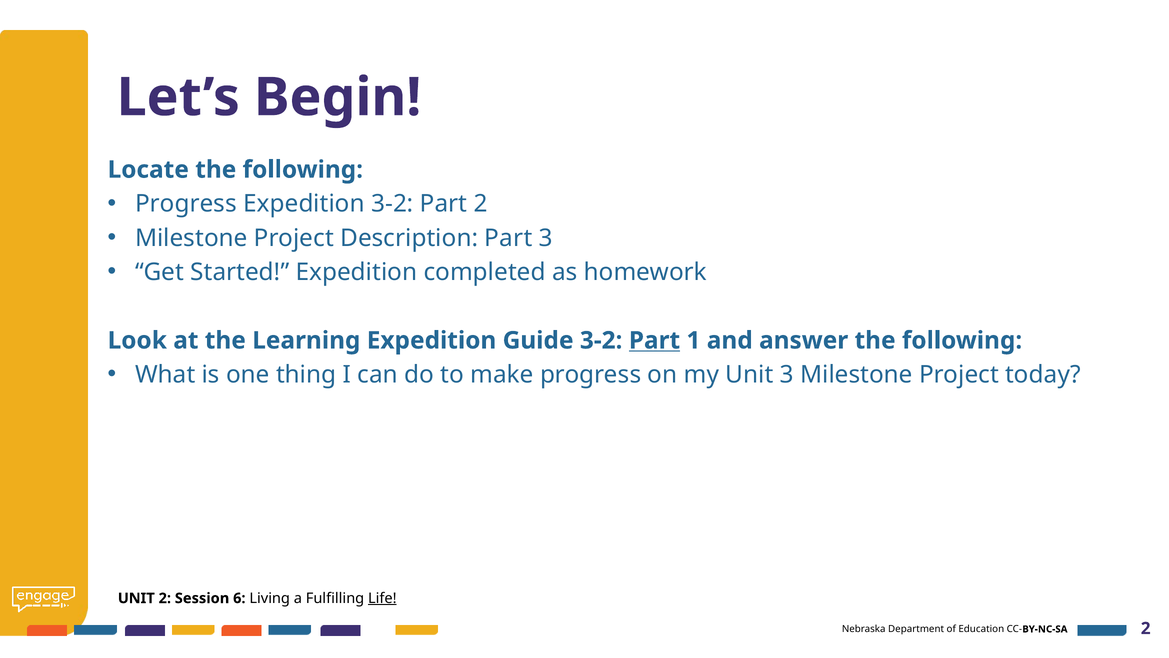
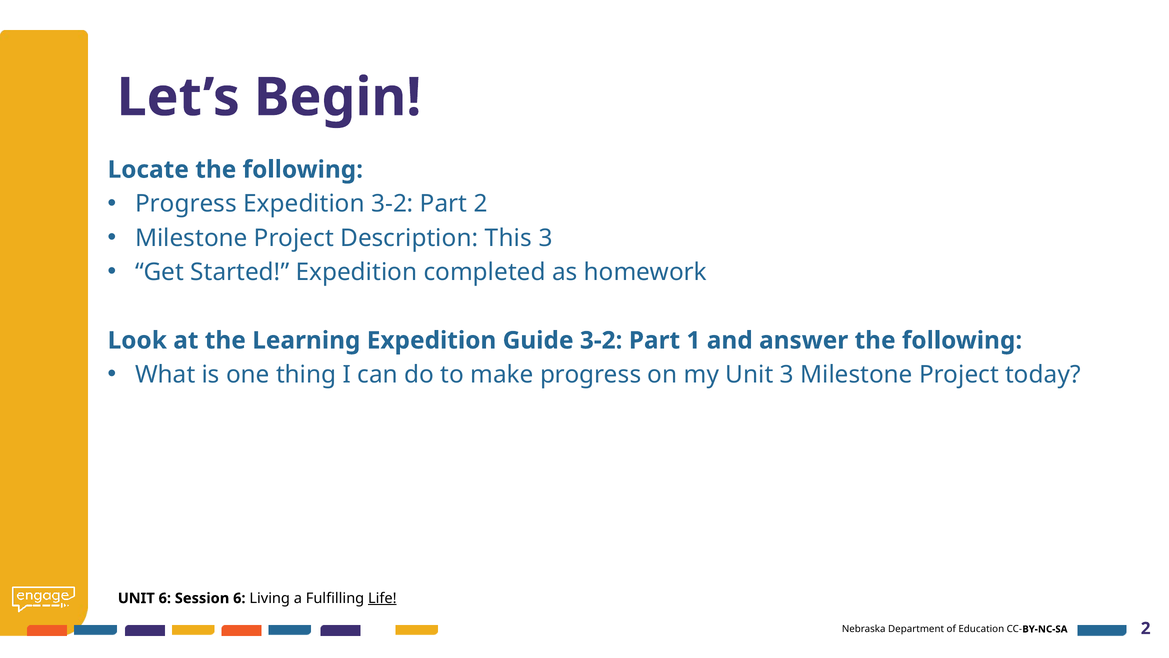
Description Part: Part -> This (508, 238)
Part underline: present -> none (654, 341)
UNIT 2: 2 -> 6 (165, 599)
